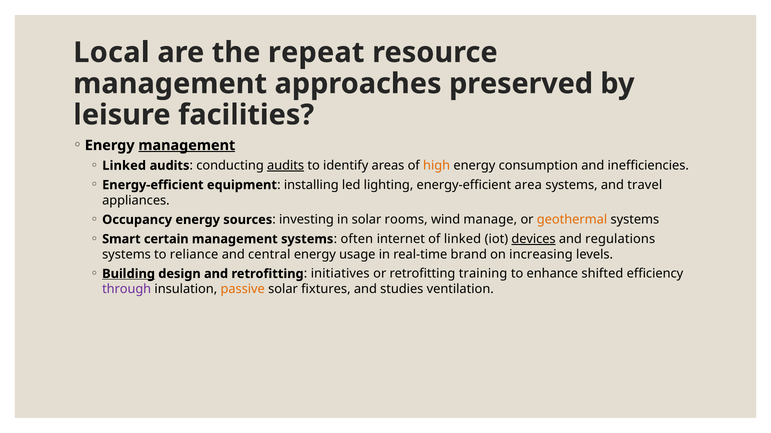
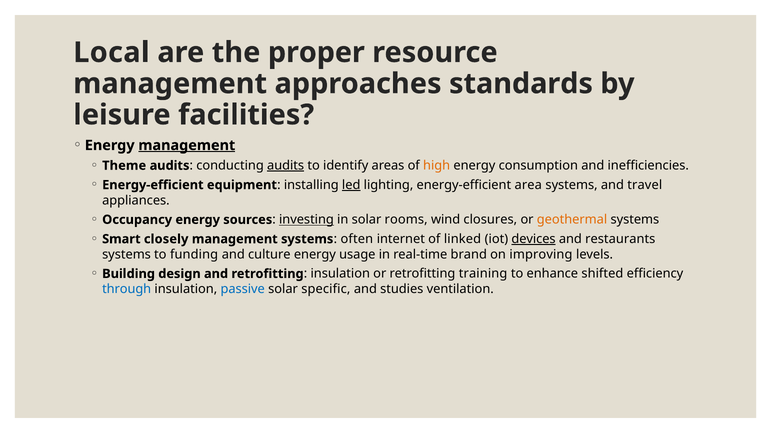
repeat: repeat -> proper (316, 53)
preserved: preserved -> standards (521, 84)
Linked: Linked -> Theme (124, 166)
led underline: none -> present (351, 185)
investing underline: none -> present (306, 220)
manage: manage -> closures (490, 220)
certain: certain -> closely (166, 239)
regulations: regulations -> restaurants (620, 239)
reliance: reliance -> funding (194, 255)
central: central -> culture (269, 255)
increasing: increasing -> improving (541, 255)
Building underline: present -> none (129, 274)
retrofitting initiatives: initiatives -> insulation (340, 274)
through colour: purple -> blue (127, 290)
passive colour: orange -> blue (243, 290)
fixtures: fixtures -> specific (326, 290)
